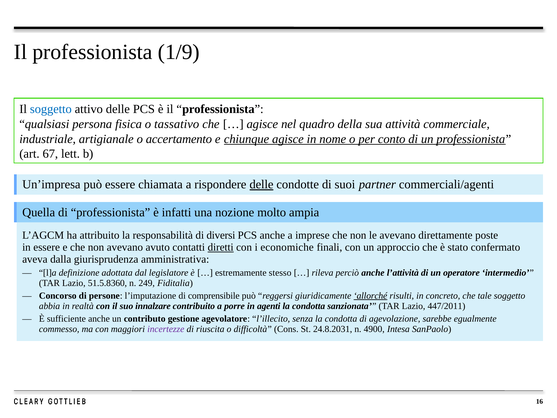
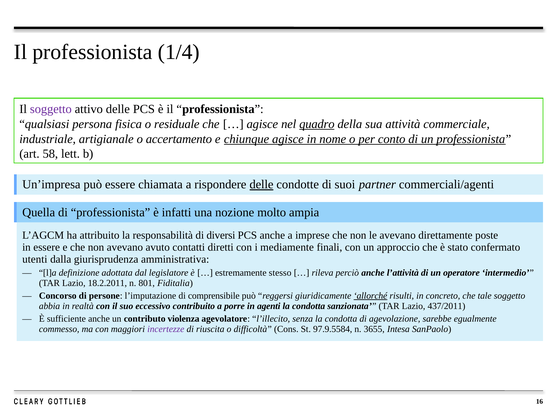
1/9: 1/9 -> 1/4 (179, 52)
soggetto colour: blue -> purple (51, 109)
tassativo: tassativo -> residuale (177, 124)
quadro underline: none -> present (317, 124)
67: 67 -> 58 (50, 154)
diretti underline: present -> none (221, 247)
economiche: economiche -> mediamente (287, 247)
aveva: aveva -> utenti (35, 259)
51.5.8360: 51.5.8360 -> 18.2.2011 (107, 283)
249: 249 -> 801 (147, 283)
innalzare: innalzare -> eccessivo (153, 306)
447/2011: 447/2011 -> 437/2011 (446, 306)
gestione: gestione -> violenza (184, 318)
24.8.2031: 24.8.2031 -> 97.9.5584 (333, 329)
4900: 4900 -> 3655 (374, 329)
